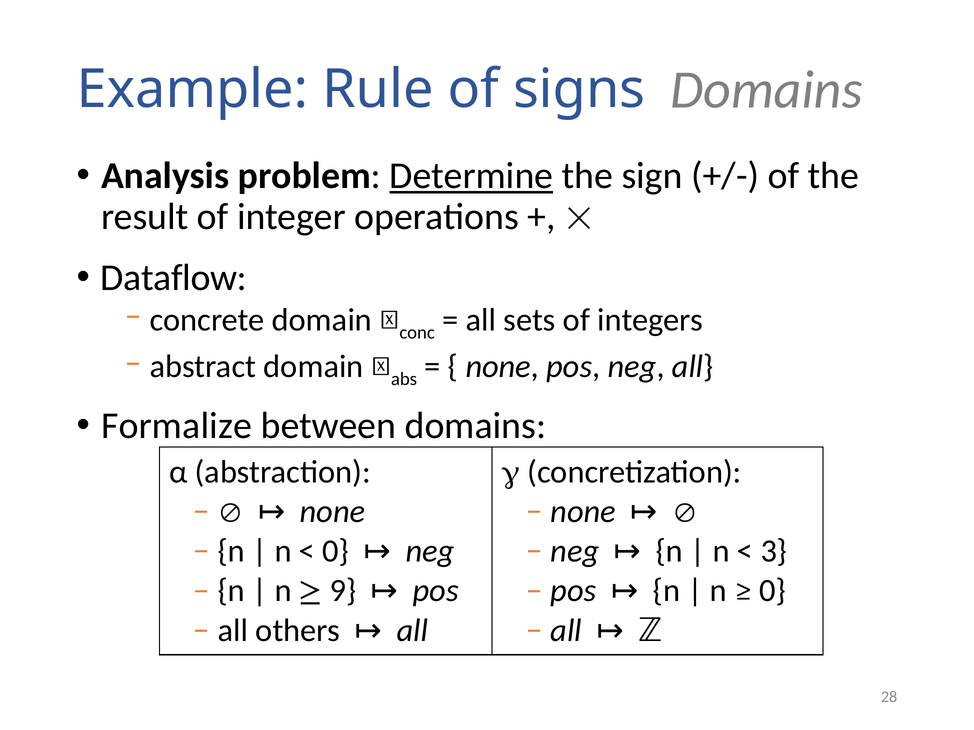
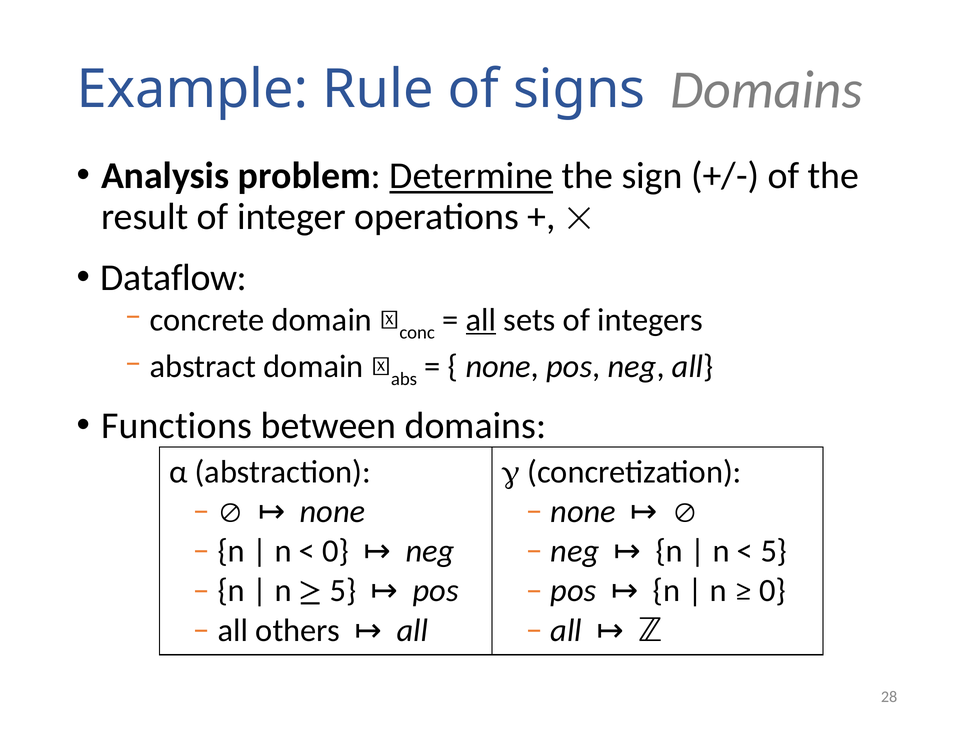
all underline: none -> present (481, 320)
Formalize: Formalize -> Functions (177, 426)
3: 3 -> 5 (774, 552)
9: 9 -> 5 (343, 591)
